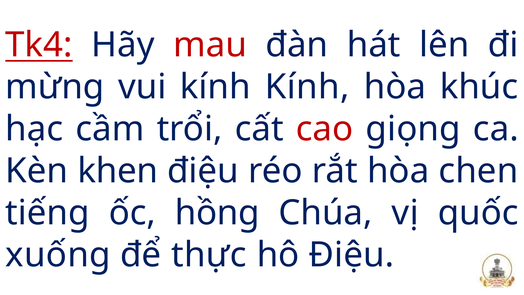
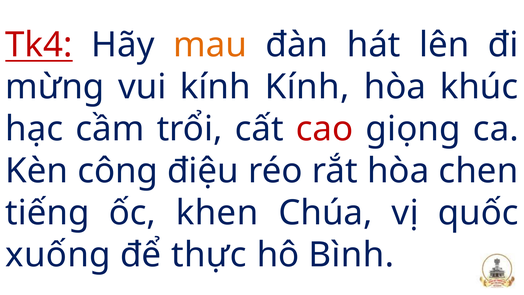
mau colour: red -> orange (210, 45)
khen: khen -> công (118, 171)
hồng: hồng -> khen (217, 213)
hô Điệu: Điệu -> Bình (351, 255)
